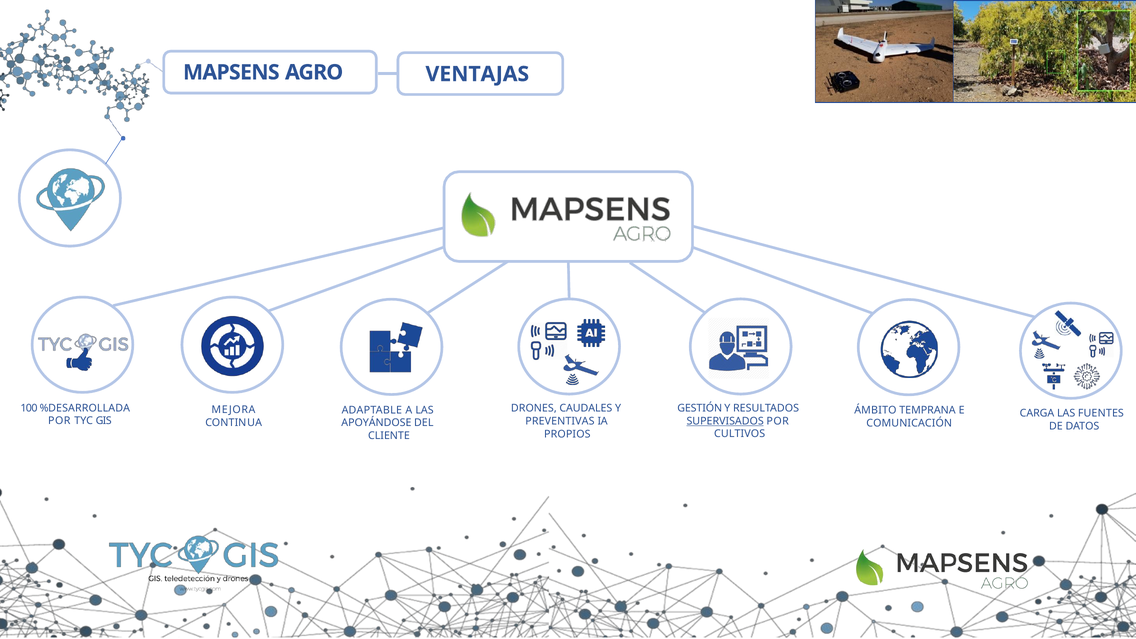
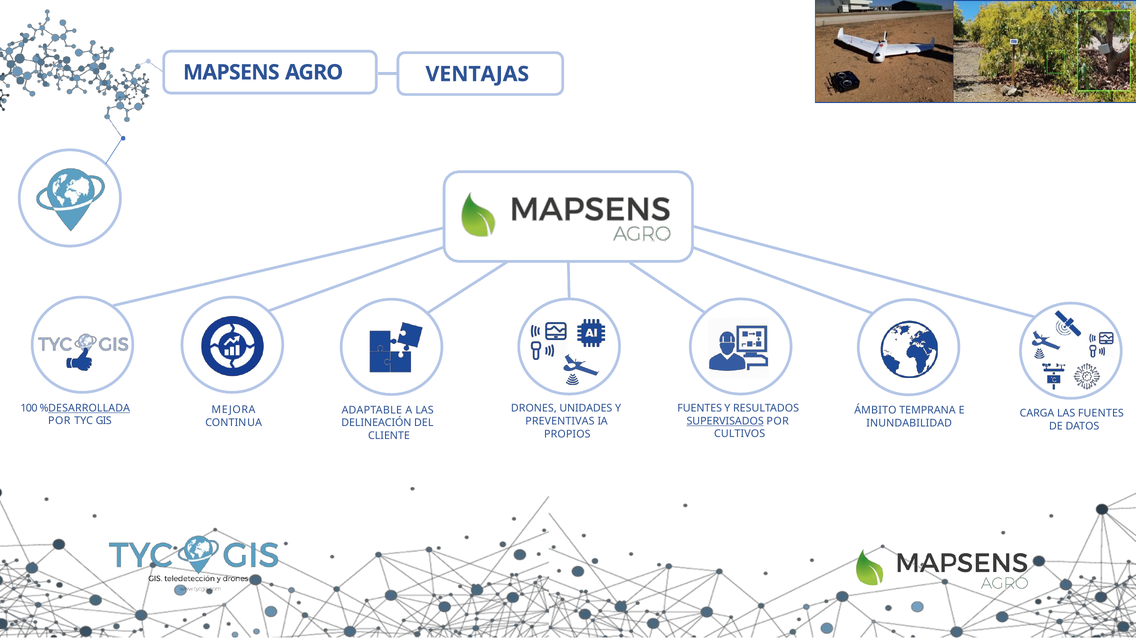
DESARROLLADA underline: none -> present (89, 408)
GESTIÓN: GESTIÓN -> FUENTES (700, 408)
CAUDALES: CAUDALES -> UNIDADES (586, 408)
APOYÁNDOSE: APOYÁNDOSE -> DELINEACIÓN (376, 423)
COMUNICACIÓN: COMUNICACIÓN -> INUNDABILIDAD (909, 423)
